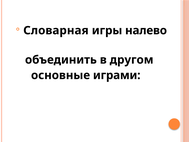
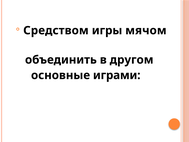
Словарная: Словарная -> Средством (56, 30)
налево: налево -> мячом (146, 30)
